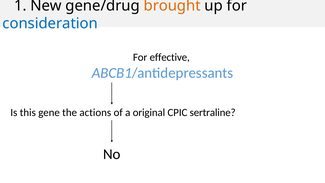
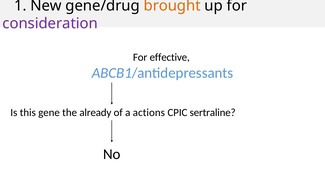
consideration colour: blue -> purple (50, 24)
actions: actions -> already (95, 112)
original: original -> actions (149, 112)
